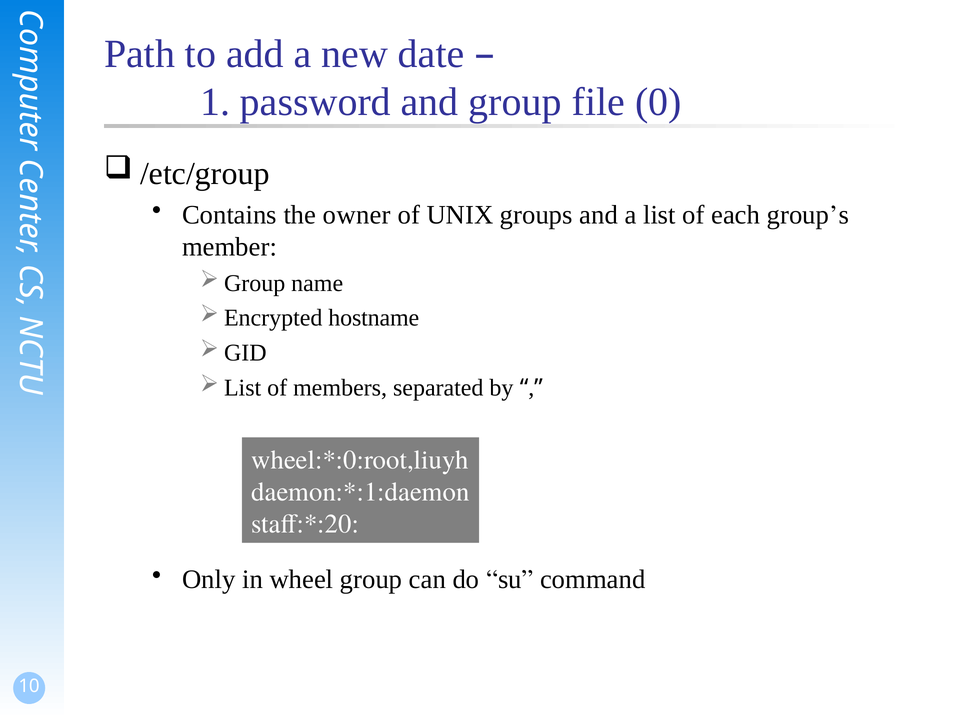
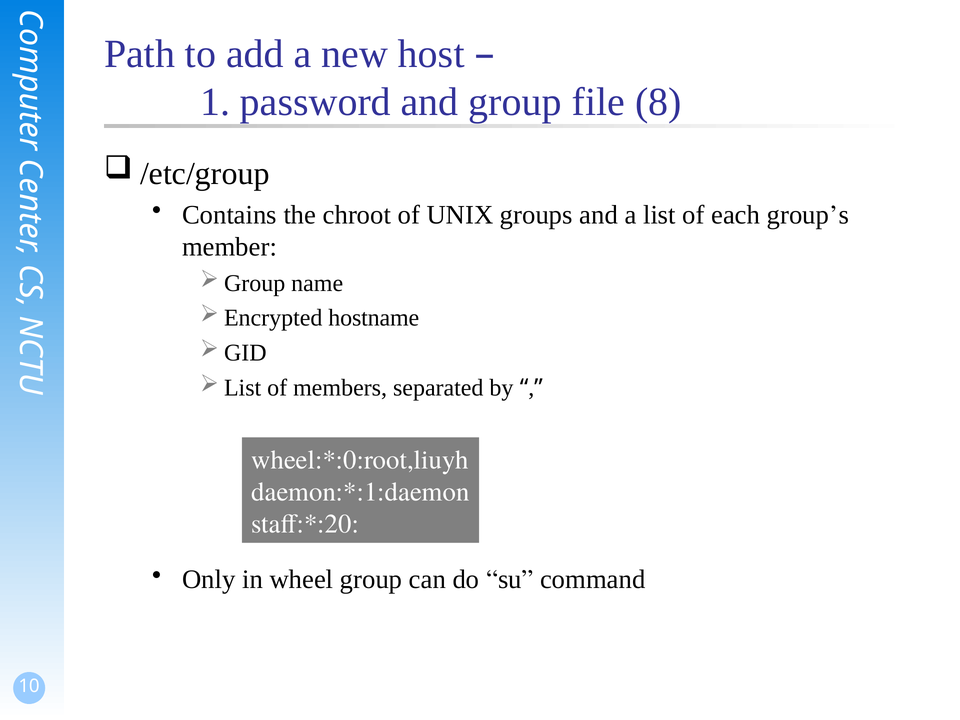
date: date -> host (431, 54)
0: 0 -> 8 (658, 102)
owner: owner -> chroot (357, 215)
